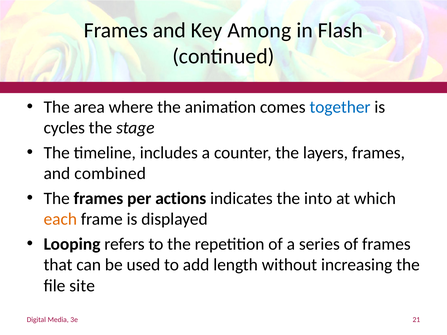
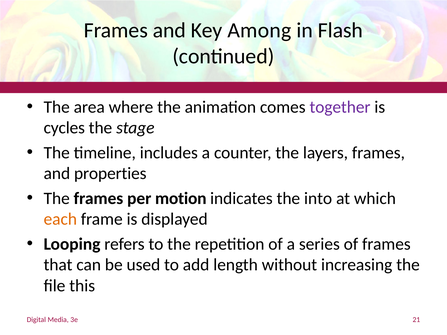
together colour: blue -> purple (340, 107)
combined: combined -> properties (110, 174)
actions: actions -> motion (181, 198)
site: site -> this (82, 286)
